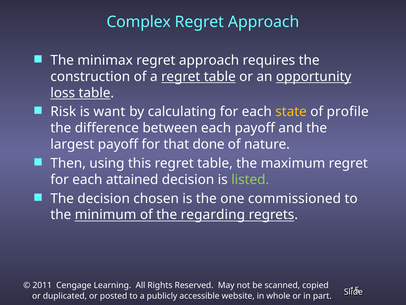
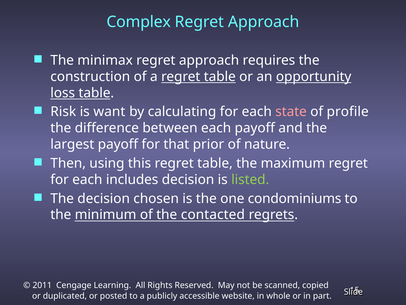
state colour: yellow -> pink (291, 112)
done: done -> prior (208, 144)
attained: attained -> includes (132, 179)
commissioned: commissioned -> condominiums (295, 198)
regarding: regarding -> contacted (213, 215)
